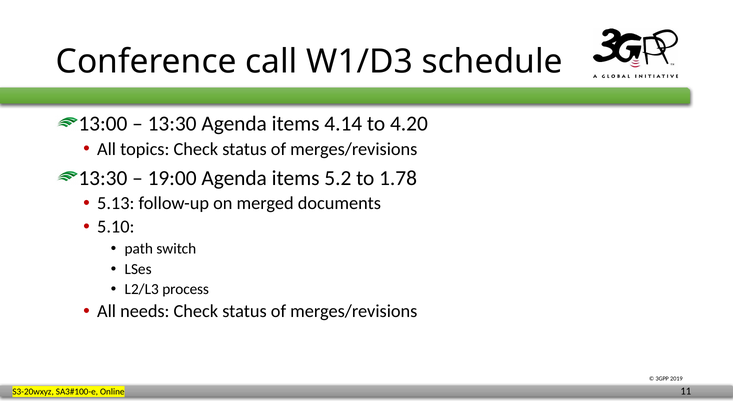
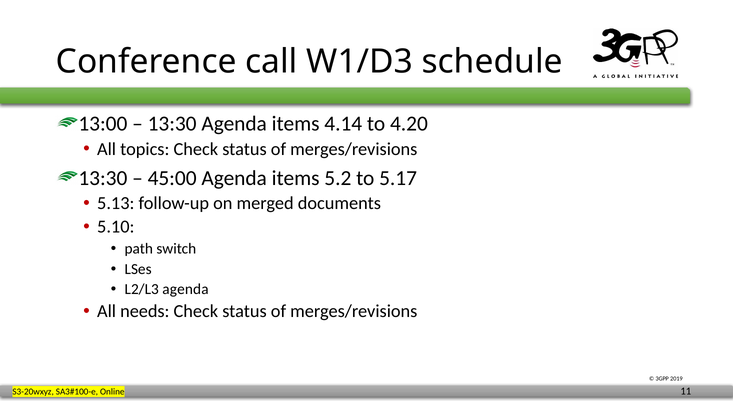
19:00: 19:00 -> 45:00 (172, 178)
1.78: 1.78 -> 5.17 (398, 178)
L2/L3 process: process -> agenda (185, 290)
